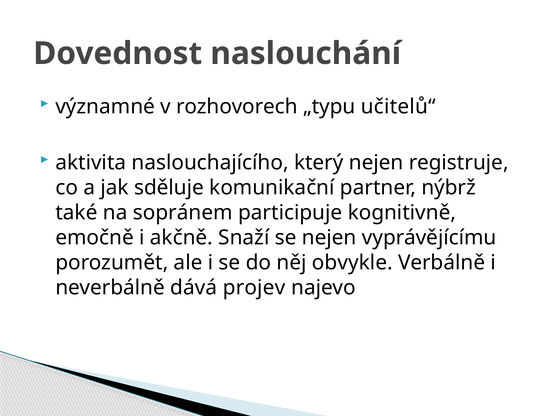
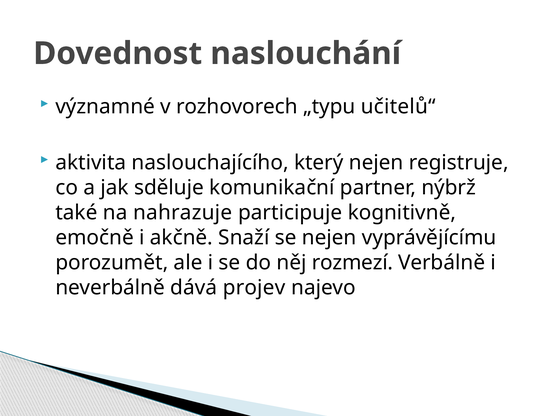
sopránem: sopránem -> nahrazuje (183, 213)
obvykle: obvykle -> rozmezí (352, 263)
